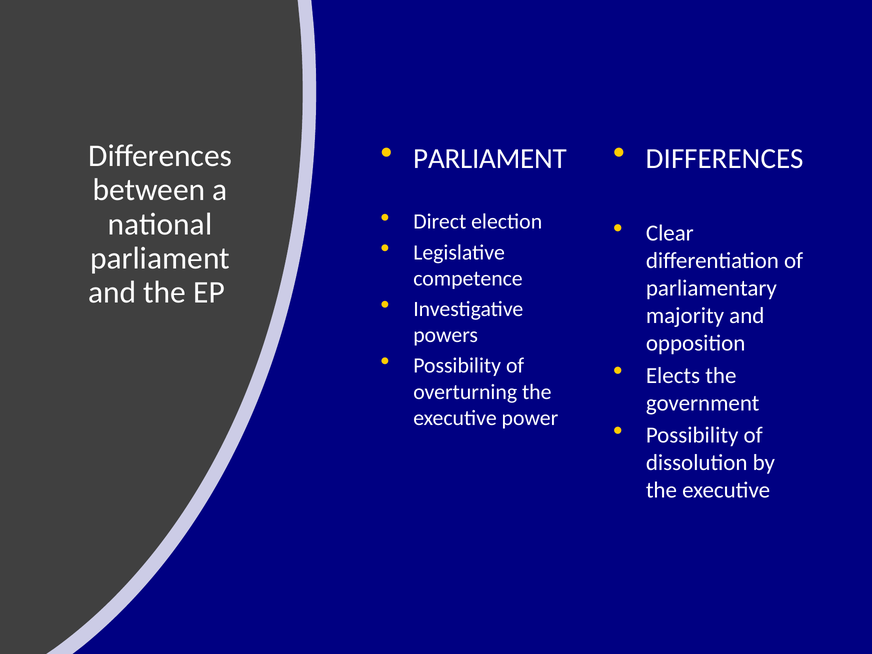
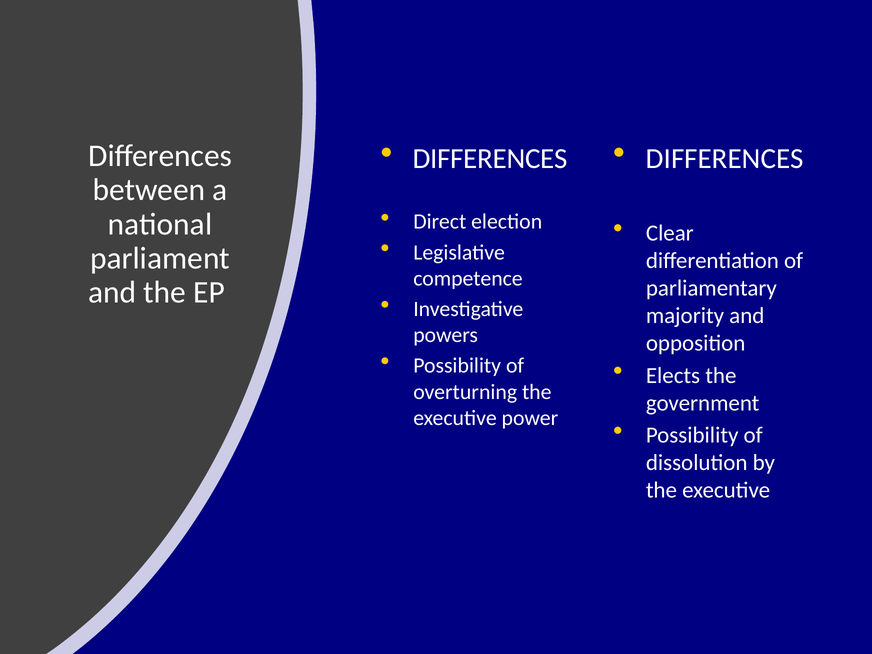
PARLIAMENT: PARLIAMENT -> DIFFERENCES (490, 159)
